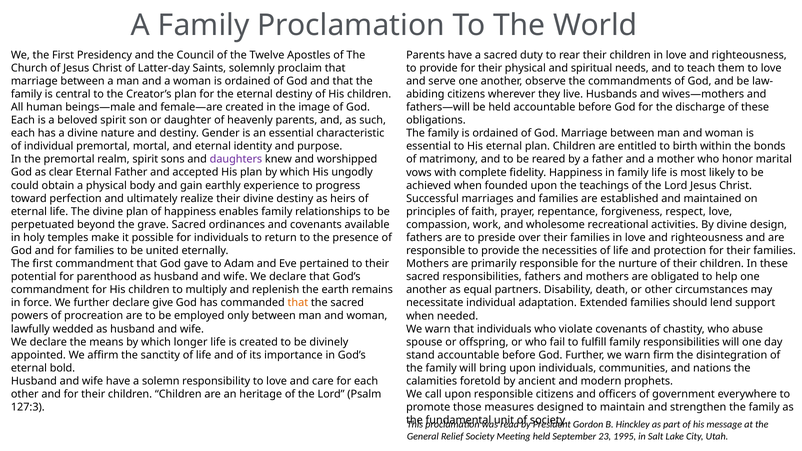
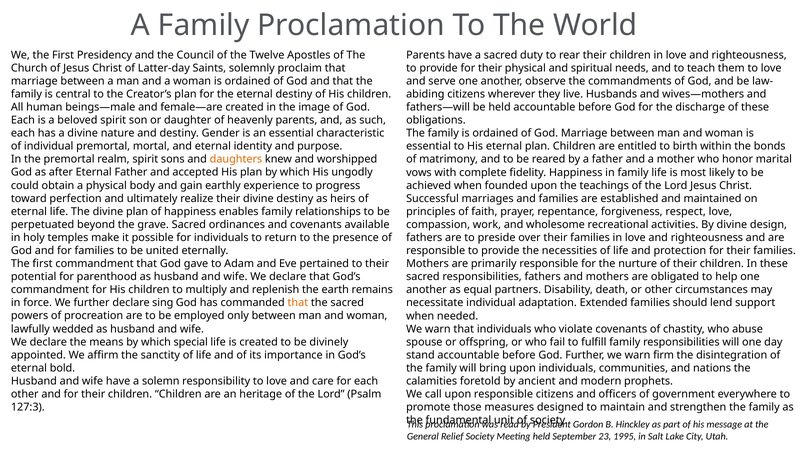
daughters colour: purple -> orange (236, 159)
clear: clear -> after (61, 172)
give: give -> sing (163, 303)
longer: longer -> special (191, 342)
